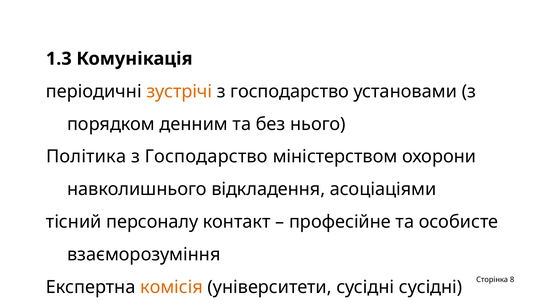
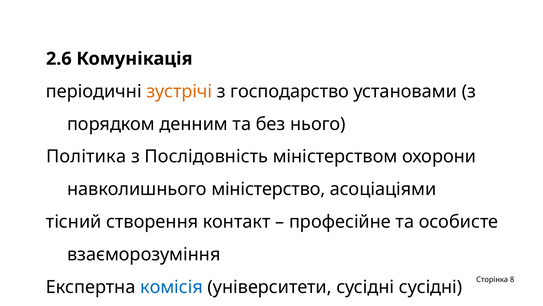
1.3: 1.3 -> 2.6 (59, 59)
Господарство: Господарство -> Послідовність (206, 156)
відкладення: відкладення -> міністерство (268, 189)
персоналу: персоналу -> створення (152, 222)
комісія colour: orange -> blue (172, 287)
